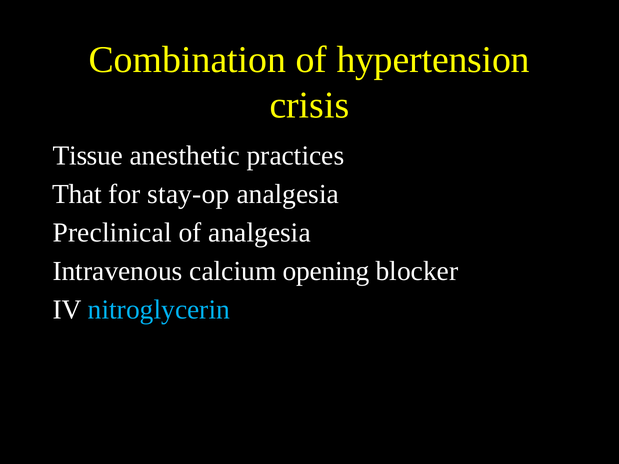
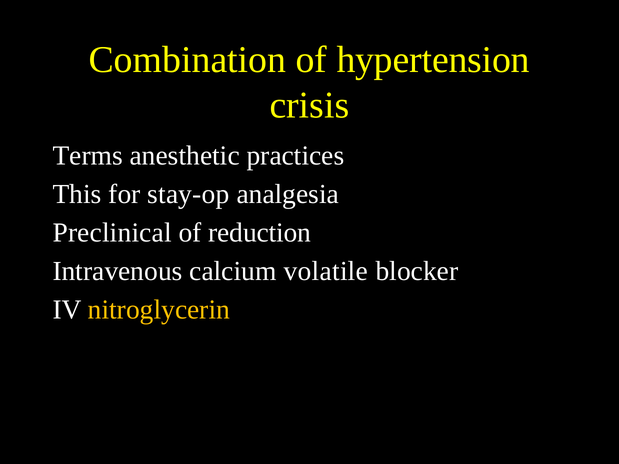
Tissue: Tissue -> Terms (88, 156)
That: That -> This (77, 194)
of analgesia: analgesia -> reduction (260, 233)
opening: opening -> volatile (326, 271)
nitroglycerin colour: light blue -> yellow (159, 310)
